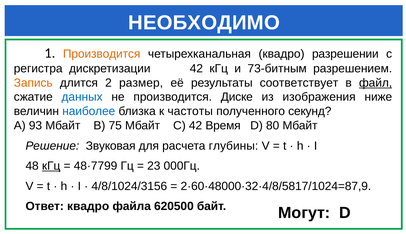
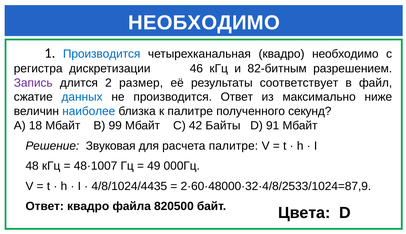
Производится colour: orange -> blue (102, 54)
квадро разрешении: разрешении -> необходимо (345, 54)
дискретизации 42: 42 -> 46 (196, 69)
73-битным: 73-битным -> 82-битным (277, 69)
Запись colour: orange -> purple (33, 83)
файл underline: present -> none (376, 83)
производится Диске: Диске -> Ответ (237, 97)
изображения: изображения -> максимально (319, 97)
к частоты: частоты -> палитре (190, 111)
93: 93 -> 18 (35, 126)
75: 75 -> 99 (115, 126)
Время: Время -> Байты (223, 126)
80: 80 -> 91 (273, 126)
расчета глубины: глубины -> палитре (233, 146)
кГц underline: present -> none (51, 166)
48·7799: 48·7799 -> 48·1007 (96, 166)
23: 23 -> 49 (154, 166)
4/8/1024/3156: 4/8/1024/3156 -> 4/8/1024/4435 (129, 186)
2·60·48000·32·4/8/5817/1024=87,9: 2·60·48000·32·4/8/5817/1024=87,9 -> 2·60·48000·32·4/8/2533/1024=87,9 (276, 186)
620500: 620500 -> 820500 (174, 206)
Могут: Могут -> Цвета (304, 213)
